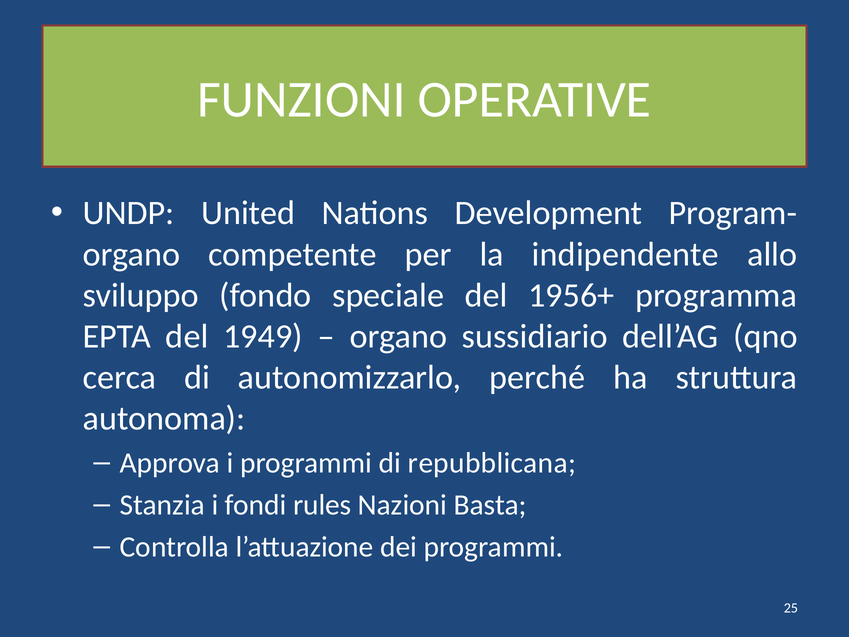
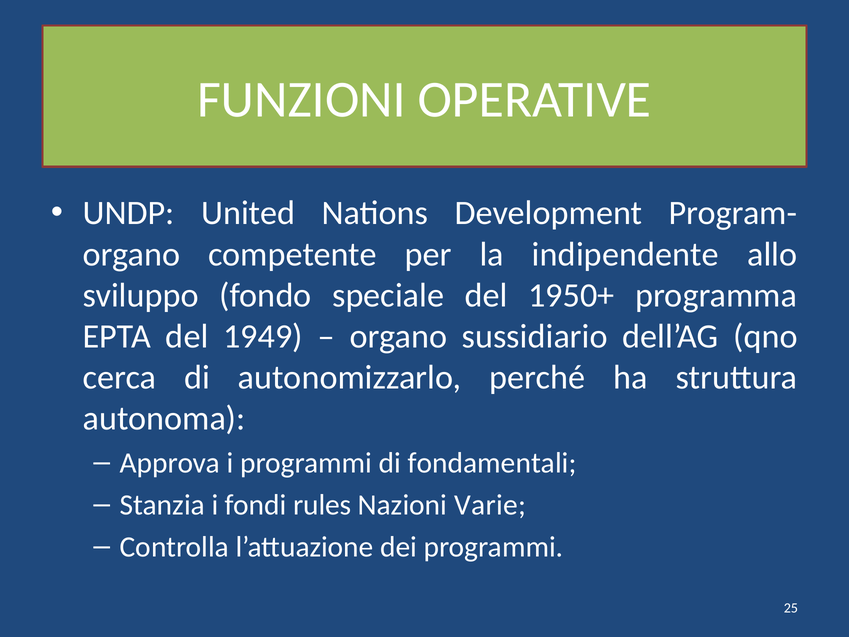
1956+: 1956+ -> 1950+ (571, 295)
repubblicana: repubblicana -> fondamentali (492, 463)
Basta: Basta -> Varie (490, 505)
